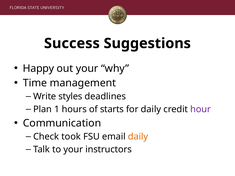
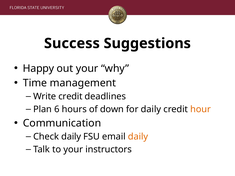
Write styles: styles -> credit (70, 97)
1: 1 -> 6 (57, 109)
starts: starts -> down (112, 109)
hour colour: purple -> orange (201, 109)
Check took: took -> daily (71, 137)
